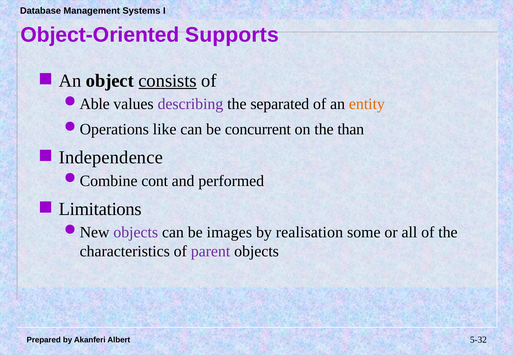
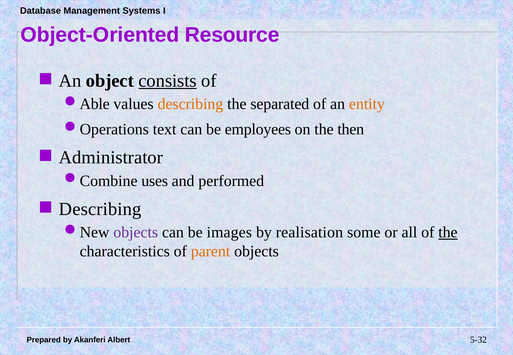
Supports: Supports -> Resource (232, 35)
describing colour: purple -> orange (190, 104)
like: like -> text (165, 129)
concurrent: concurrent -> employees (258, 129)
than: than -> then (351, 129)
Independence: Independence -> Administrator (111, 157)
cont: cont -> uses (155, 181)
Limitations: Limitations -> Describing (100, 209)
the underline: none -> present (448, 233)
parent colour: purple -> orange (211, 251)
